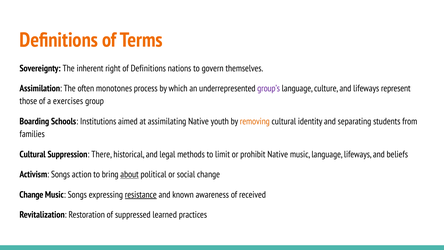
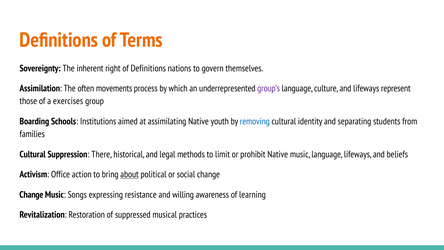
monotones: monotones -> movements (114, 88)
removing colour: orange -> blue (255, 121)
Activism Songs: Songs -> Office (60, 174)
resistance underline: present -> none (141, 195)
known: known -> willing (183, 195)
received: received -> learning (252, 195)
learned: learned -> musical (165, 215)
